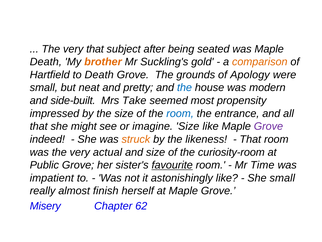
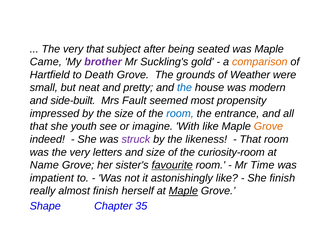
Death: Death -> Came (46, 62)
brother colour: orange -> purple (103, 62)
Apology: Apology -> Weather (250, 75)
Take: Take -> Fault (134, 100)
might: might -> youth (84, 126)
imagine Size: Size -> With (188, 126)
Grove colour: purple -> orange (268, 126)
struck colour: orange -> purple (136, 139)
actual: actual -> letters (108, 152)
Public: Public -> Name (44, 165)
She small: small -> finish (282, 178)
Maple underline: none -> present (183, 191)
Misery: Misery -> Shape (45, 206)
62: 62 -> 35 (141, 206)
